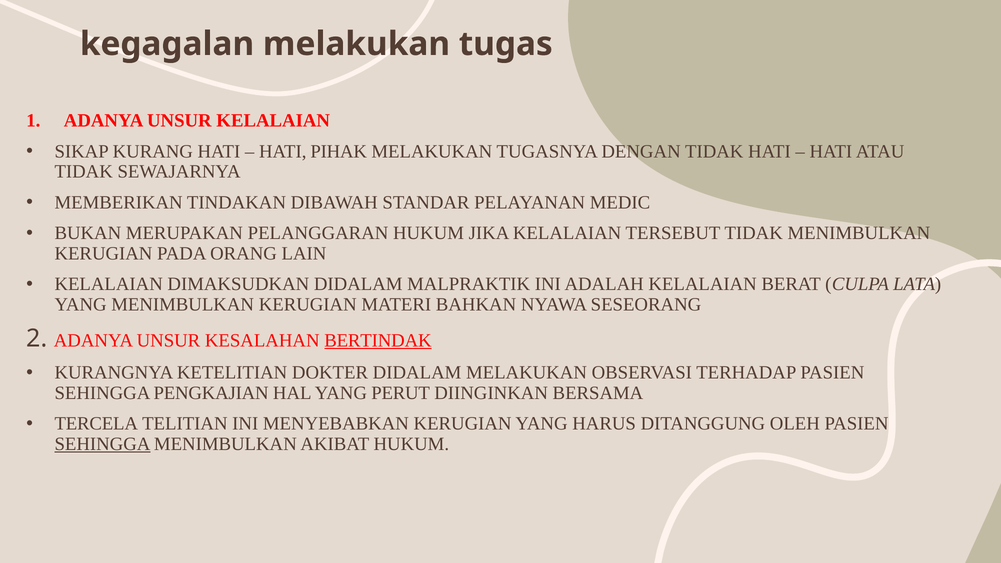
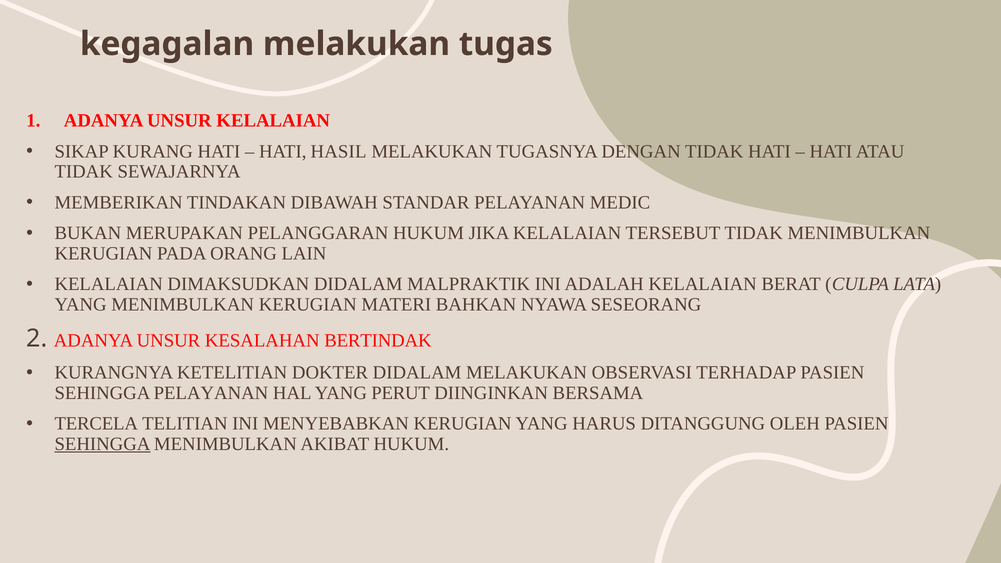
PIHAK: PIHAK -> HASIL (339, 151)
BERTINDAK underline: present -> none (378, 341)
SEHINGGA PENGKAJIAN: PENGKAJIAN -> PELAYANAN (211, 393)
